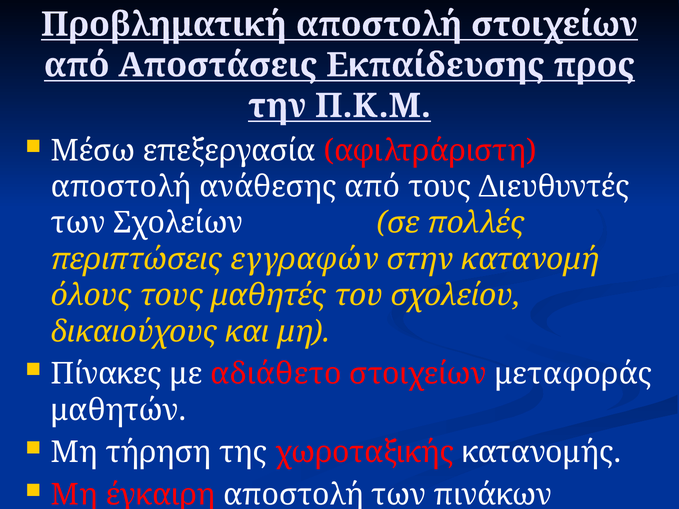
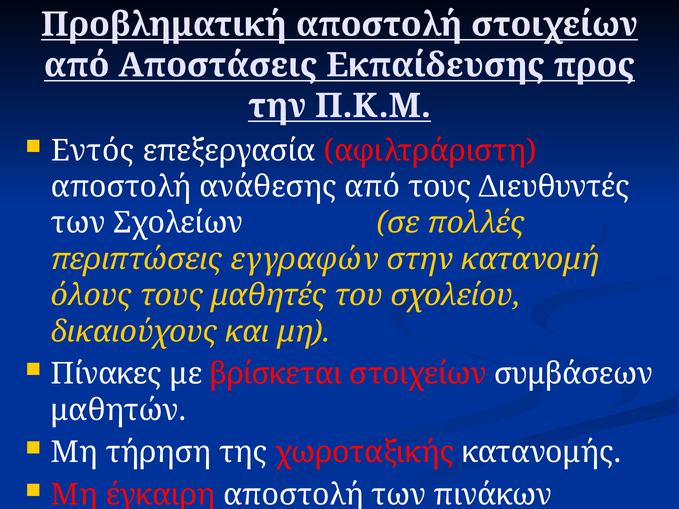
Μέσω: Μέσω -> Εντός (93, 151)
αδιάθετο: αδιάθετο -> βρίσκεται (276, 374)
μεταφοράς: μεταφοράς -> συμβάσεων (574, 374)
